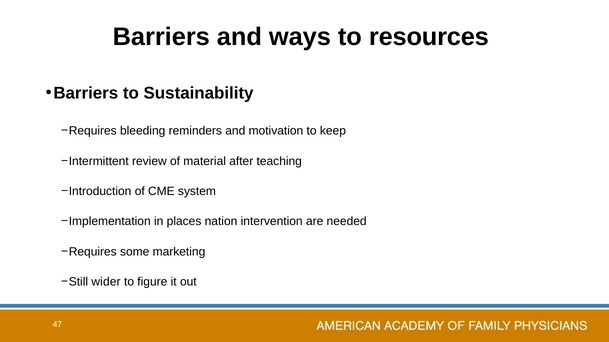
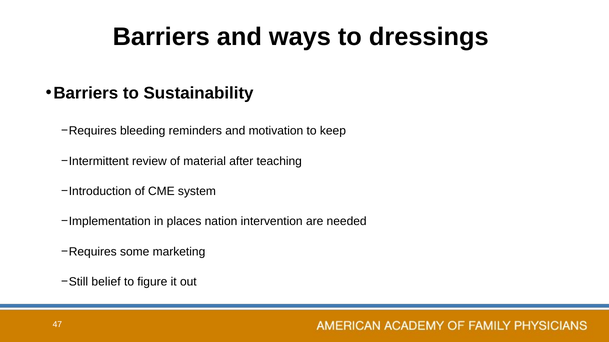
resources: resources -> dressings (429, 37)
wider: wider -> belief (106, 282)
